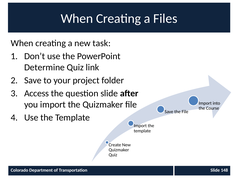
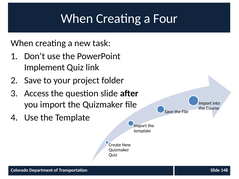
Files: Files -> Four (165, 19)
Determine: Determine -> Implement (44, 67)
